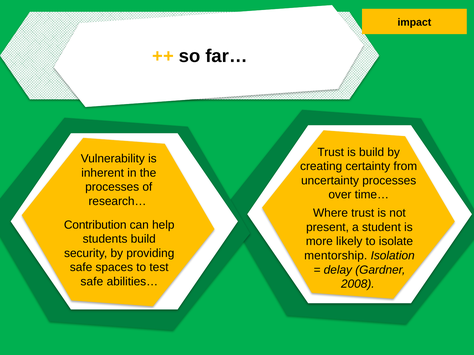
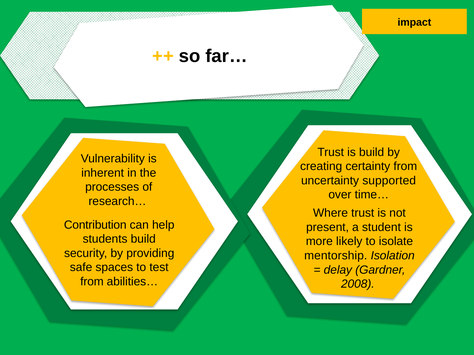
processes: processes -> supported (389, 181)
safe: safe -> from (92, 282)
